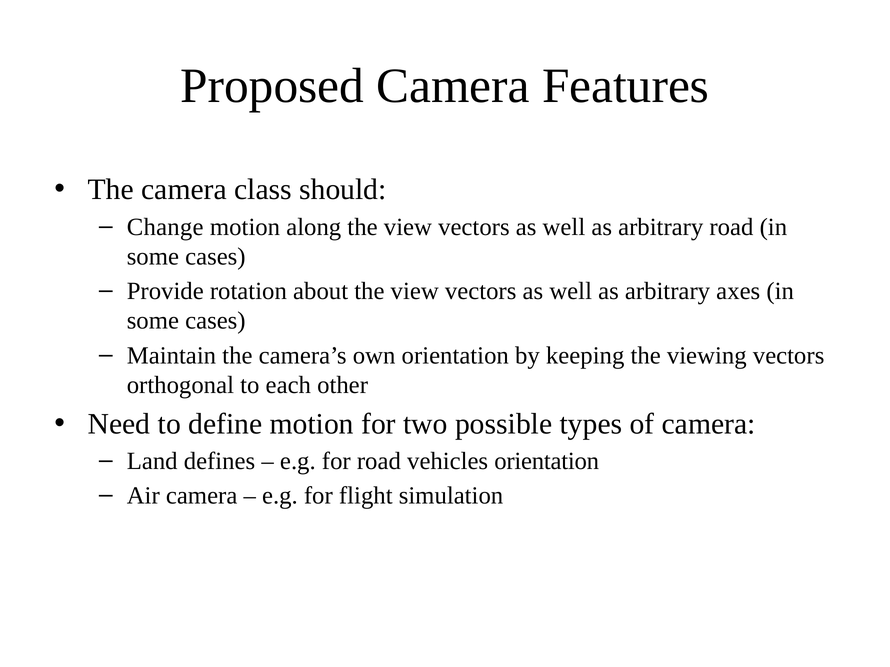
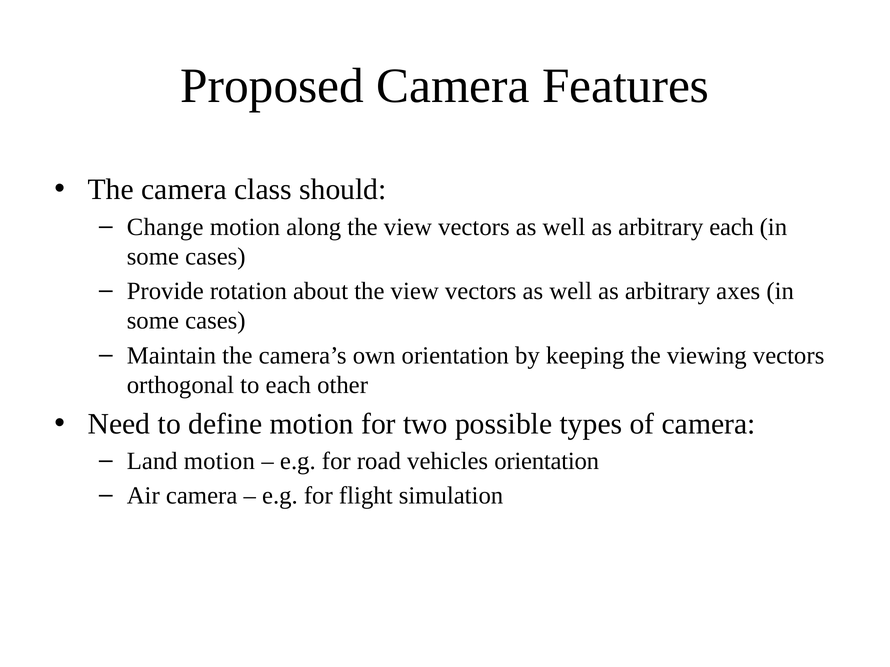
arbitrary road: road -> each (732, 227)
Land defines: defines -> motion (219, 461)
